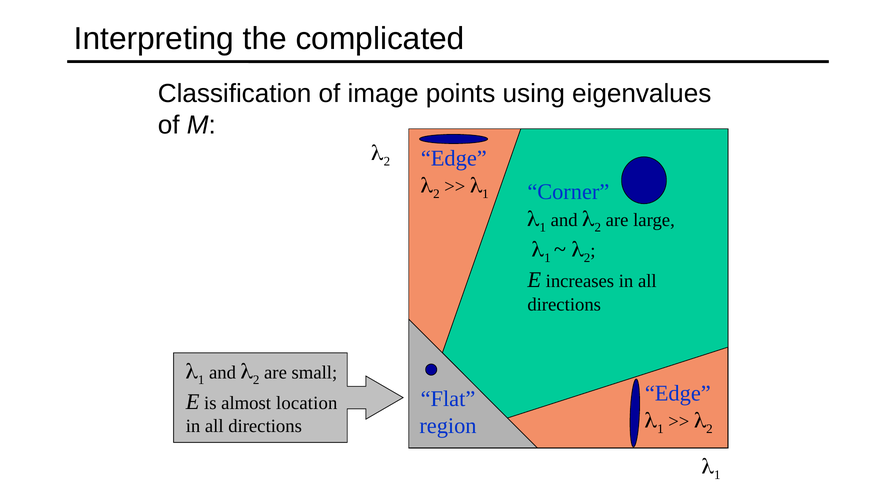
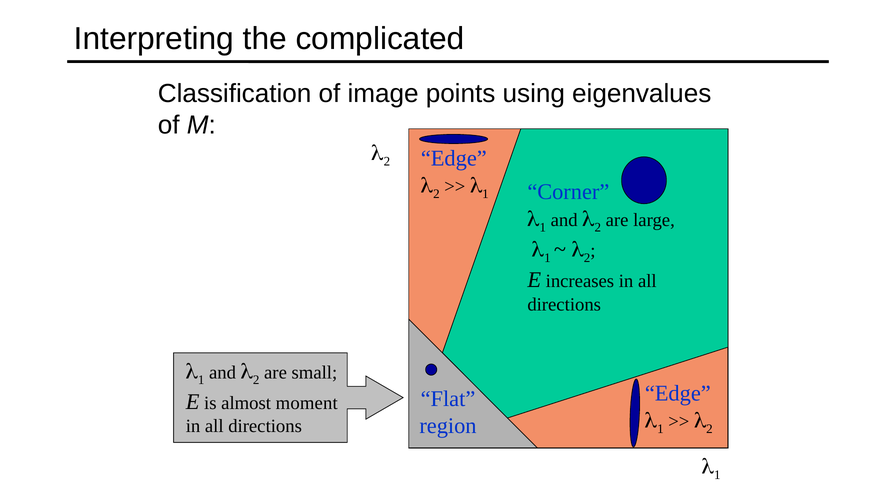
location: location -> moment (307, 403)
